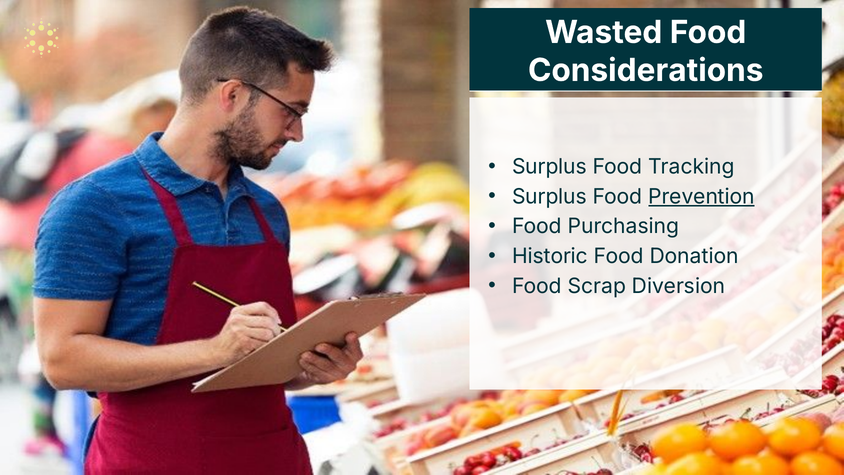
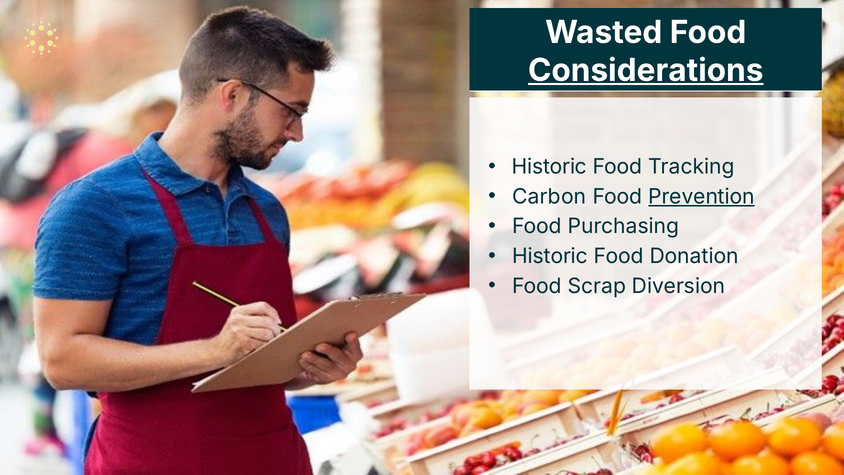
Considerations underline: none -> present (646, 70)
Surplus: Surplus -> Historic (549, 167)
Surplus: Surplus -> Carbon (549, 197)
